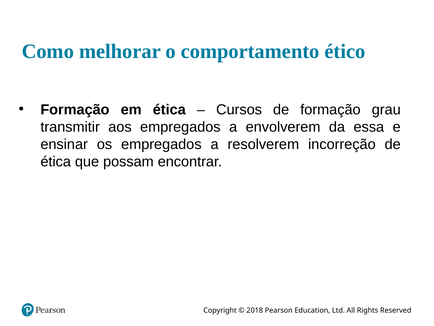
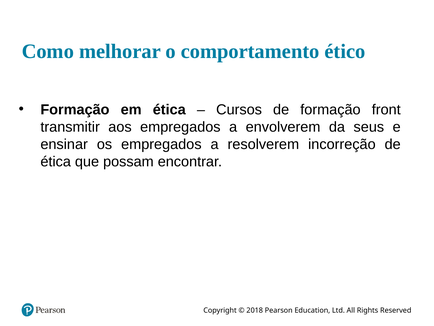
grau: grau -> front (386, 109)
essa: essa -> seus (369, 127)
